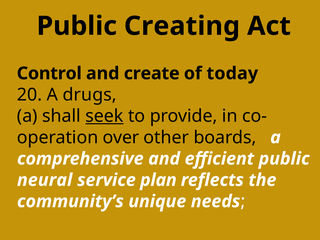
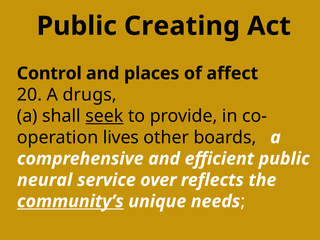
create: create -> places (152, 73)
today: today -> affect (232, 73)
over: over -> lives (121, 137)
plan: plan -> over (158, 180)
community’s underline: none -> present (70, 201)
